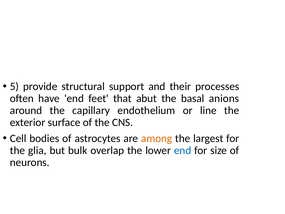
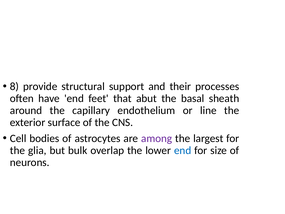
5: 5 -> 8 (14, 86)
anions: anions -> sheath (224, 98)
among colour: orange -> purple (157, 138)
